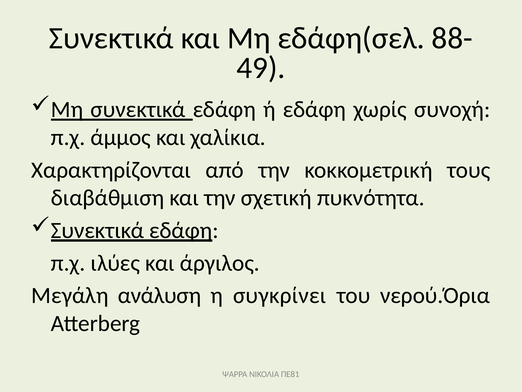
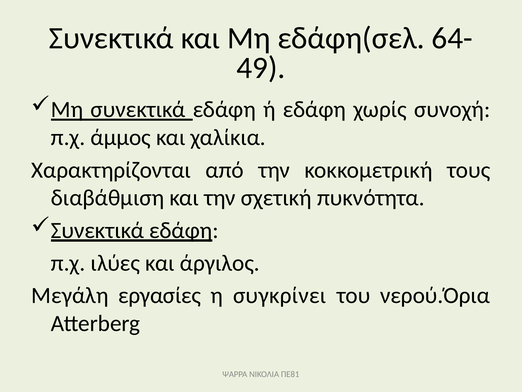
88-: 88- -> 64- (452, 38)
ανάλυση: ανάλυση -> εργασίες (160, 295)
